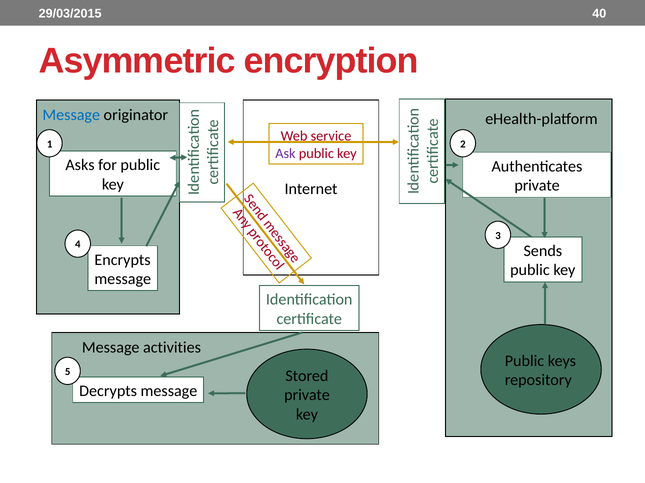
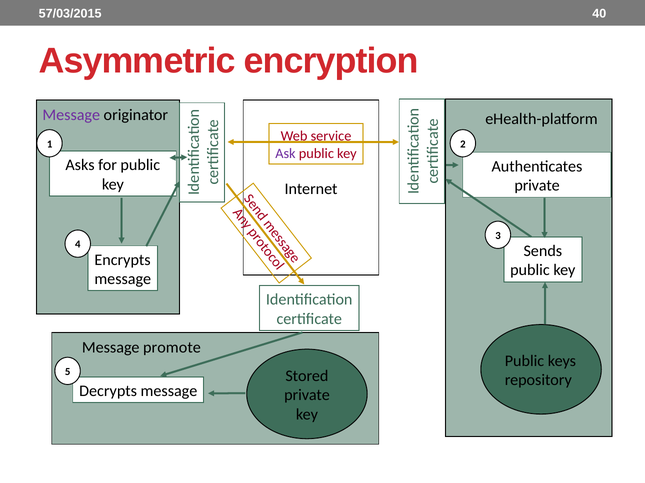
29/03/2015: 29/03/2015 -> 57/03/2015 (70, 14)
Message colour: blue -> purple (71, 115)
activities: activities -> promote (172, 348)
